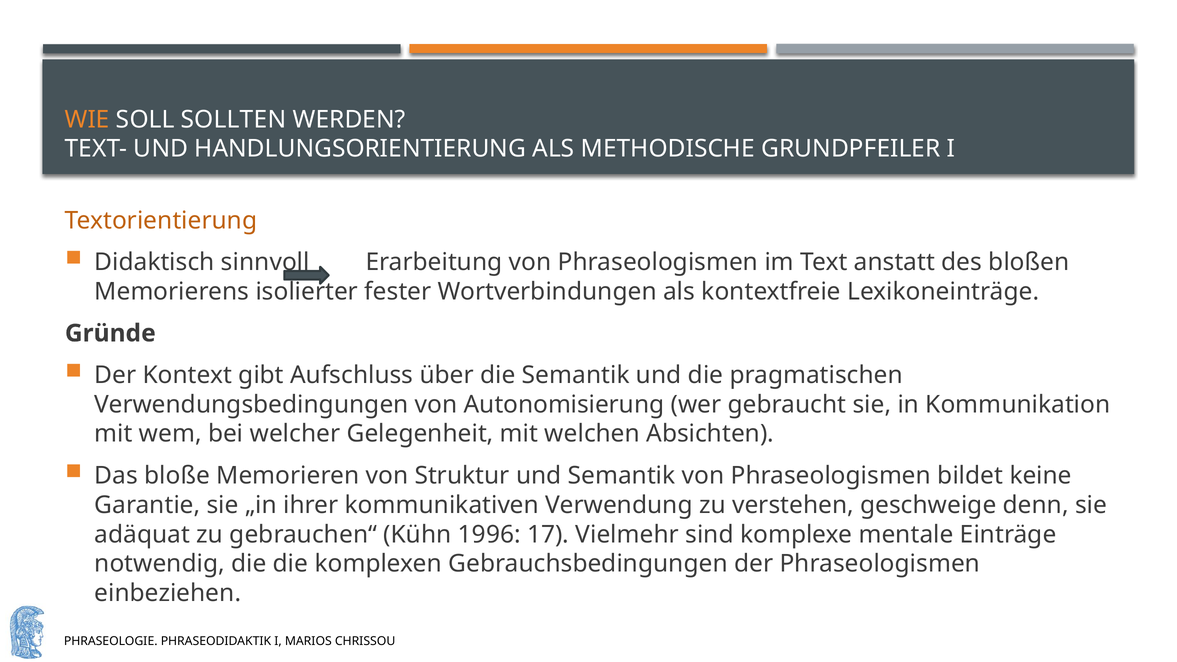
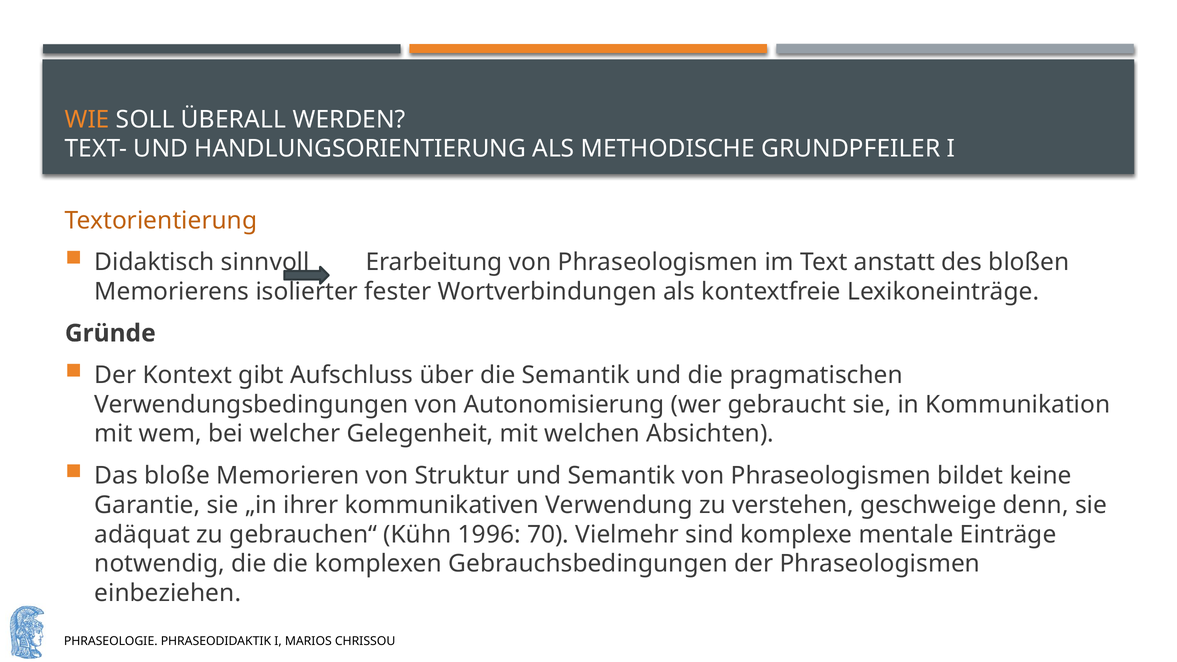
SOLLTEN: SOLLTEN -> ÜBERALL (233, 119)
17: 17 -> 70 (548, 534)
